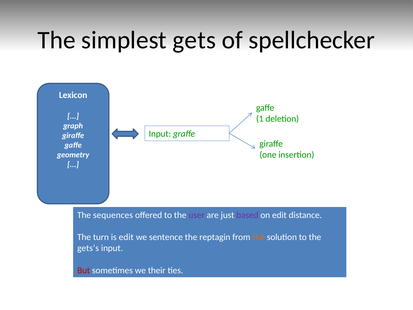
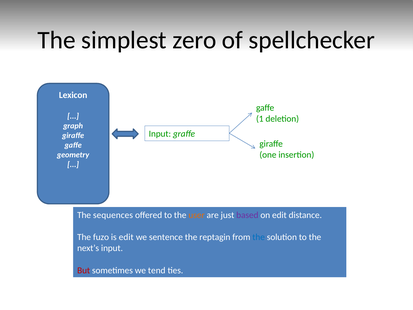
gets: gets -> zero (194, 40)
user colour: purple -> orange (197, 215)
turn: turn -> fuzo (101, 237)
the colour: orange -> blue (259, 237)
gets’s: gets’s -> next’s (88, 248)
their: their -> tend (157, 270)
